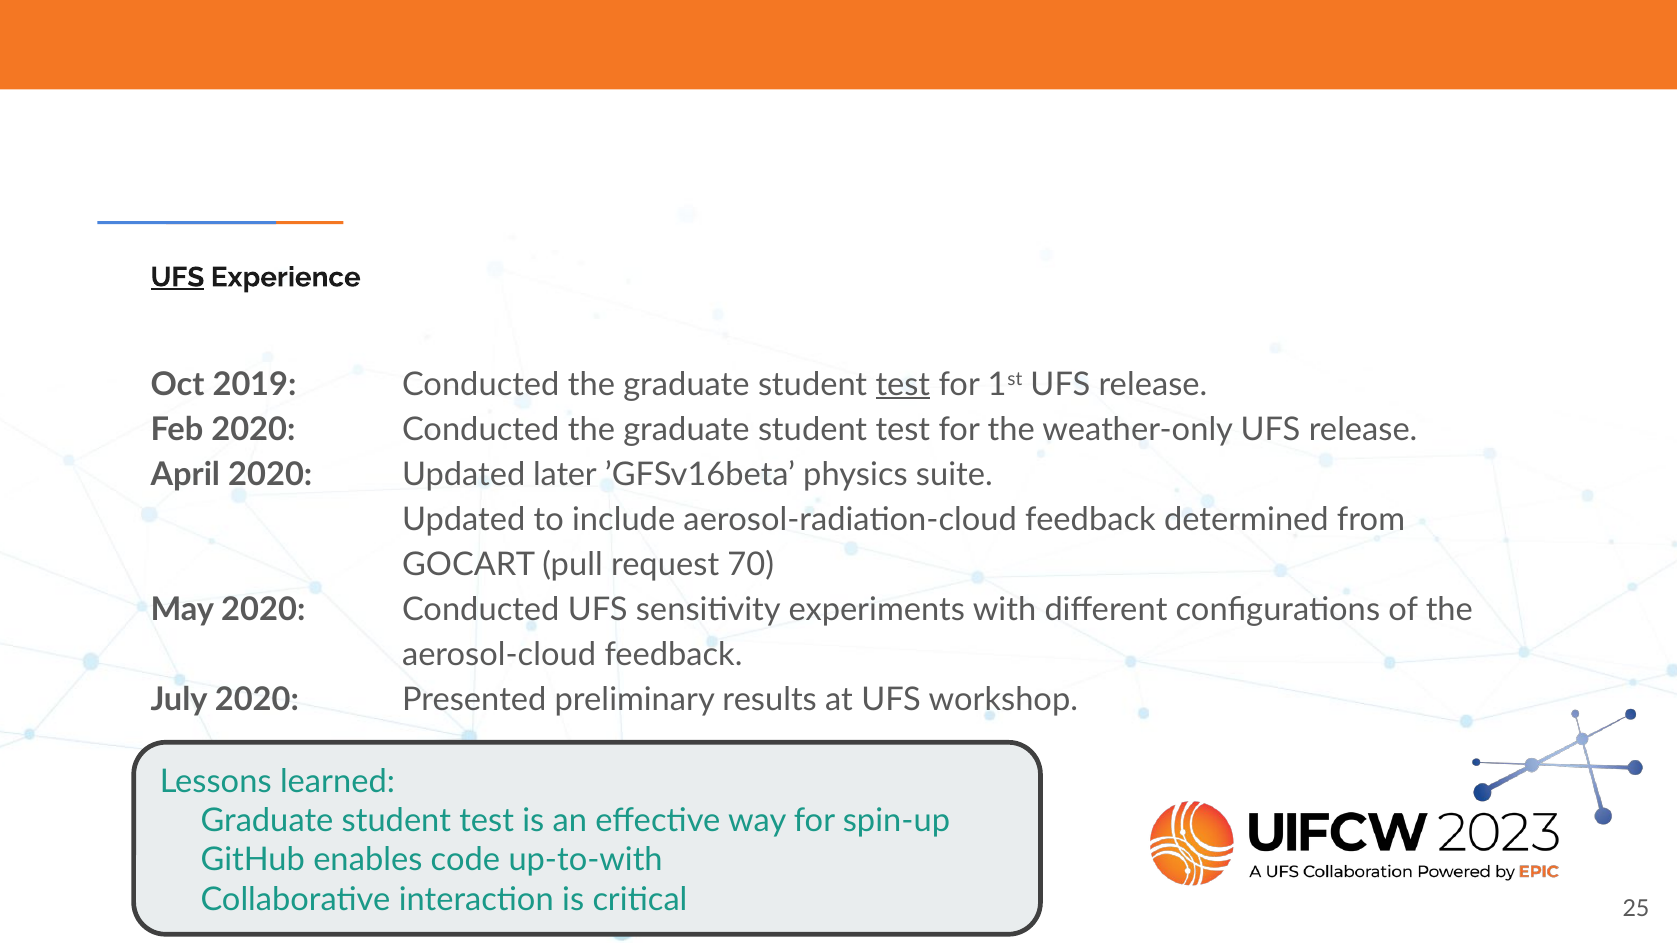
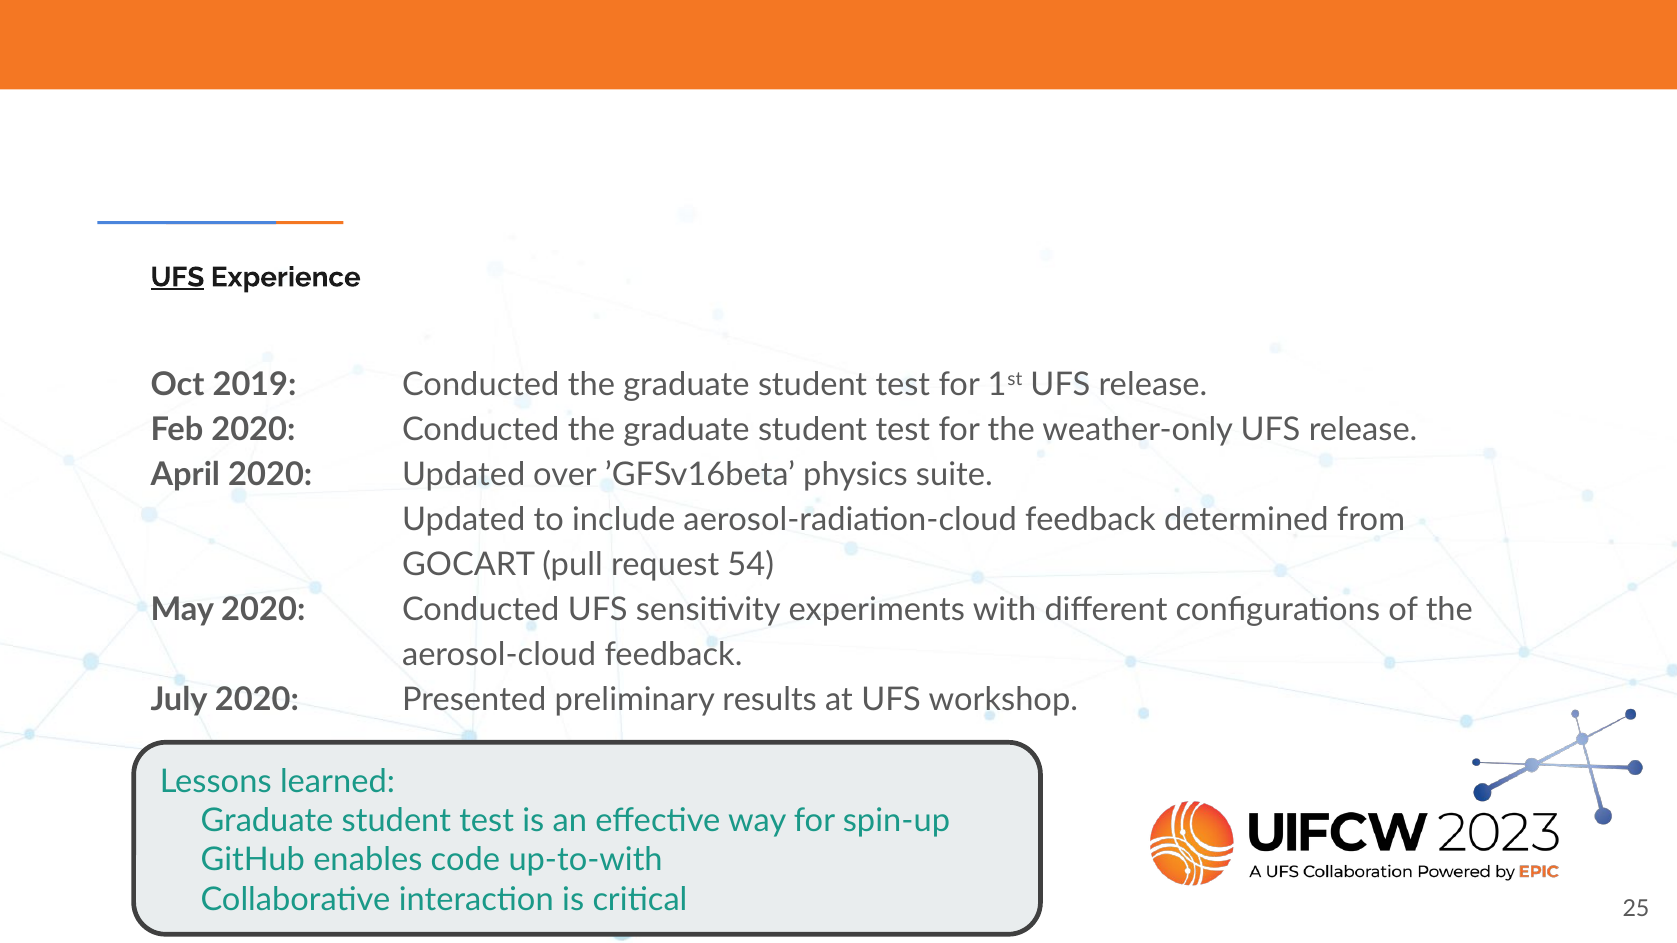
test underline: present -> none (903, 385)
later: later -> over (565, 475)
70: 70 -> 54 (751, 565)
